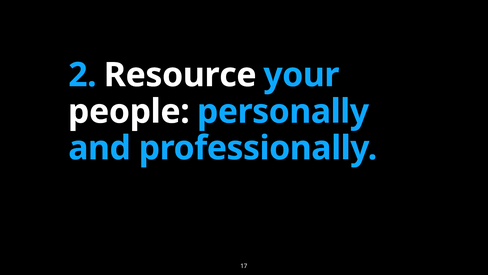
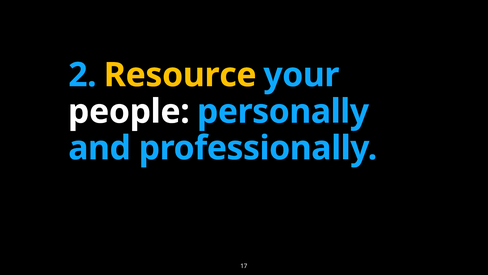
Resource colour: white -> yellow (180, 75)
